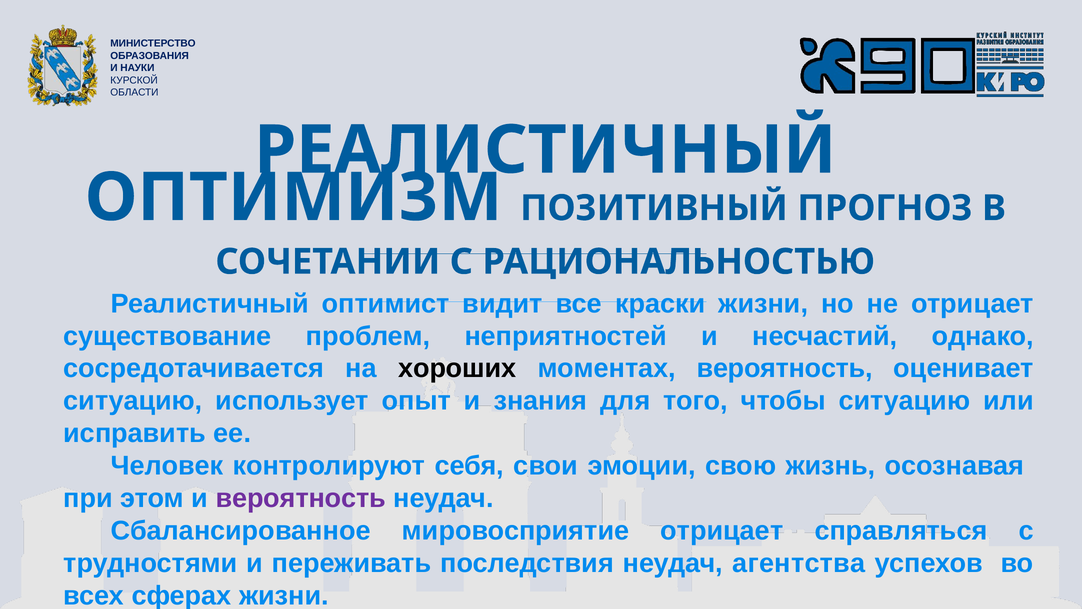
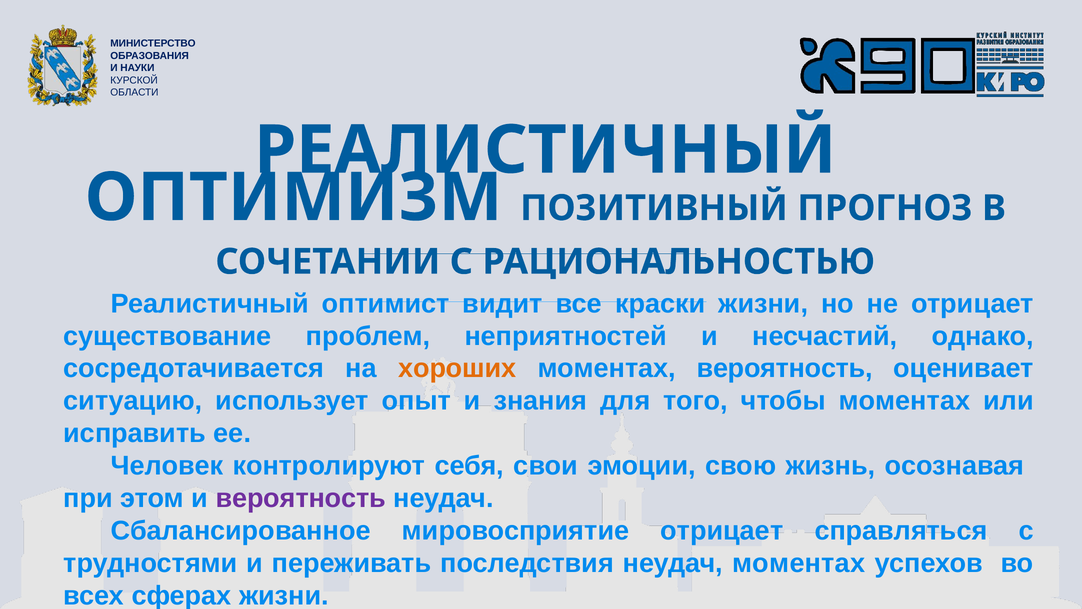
хороших colour: black -> orange (457, 368)
чтобы ситуацию: ситуацию -> моментах (904, 401)
неудач агентства: агентства -> моментах (799, 563)
